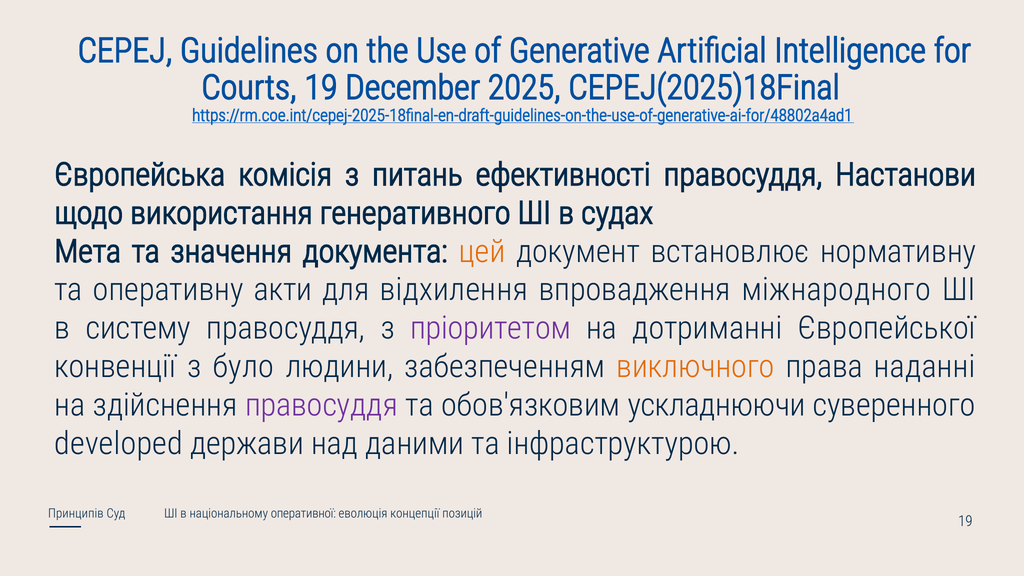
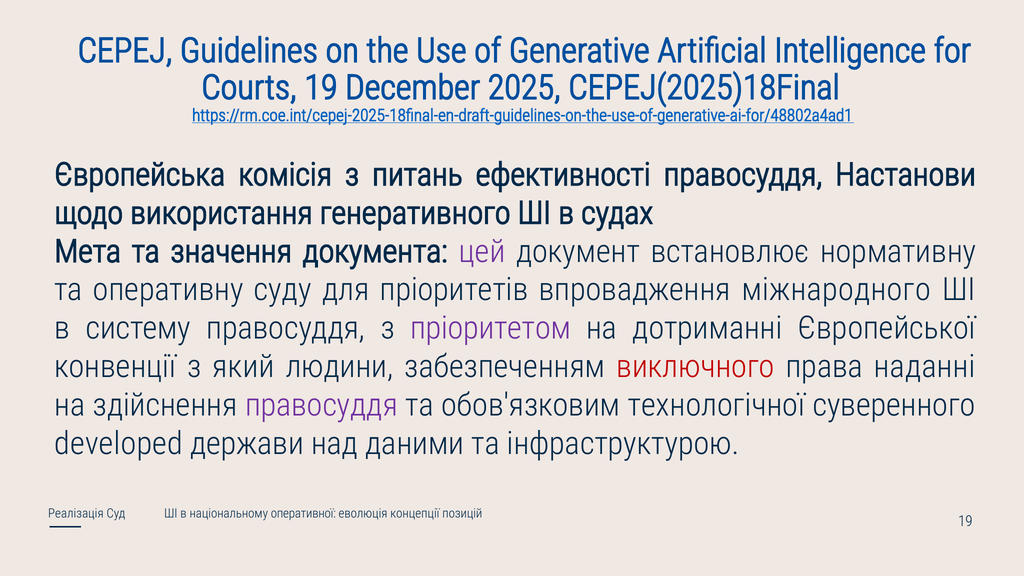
цей colour: orange -> purple (482, 252)
акти: акти -> суду (283, 290)
відхилення: відхилення -> пріоритетів (454, 290)
було: було -> який (243, 367)
виключного colour: orange -> red (695, 367)
ускладнюючи: ускладнюючи -> технологічної (716, 405)
Принципів: Принципів -> Реалізація (76, 513)
